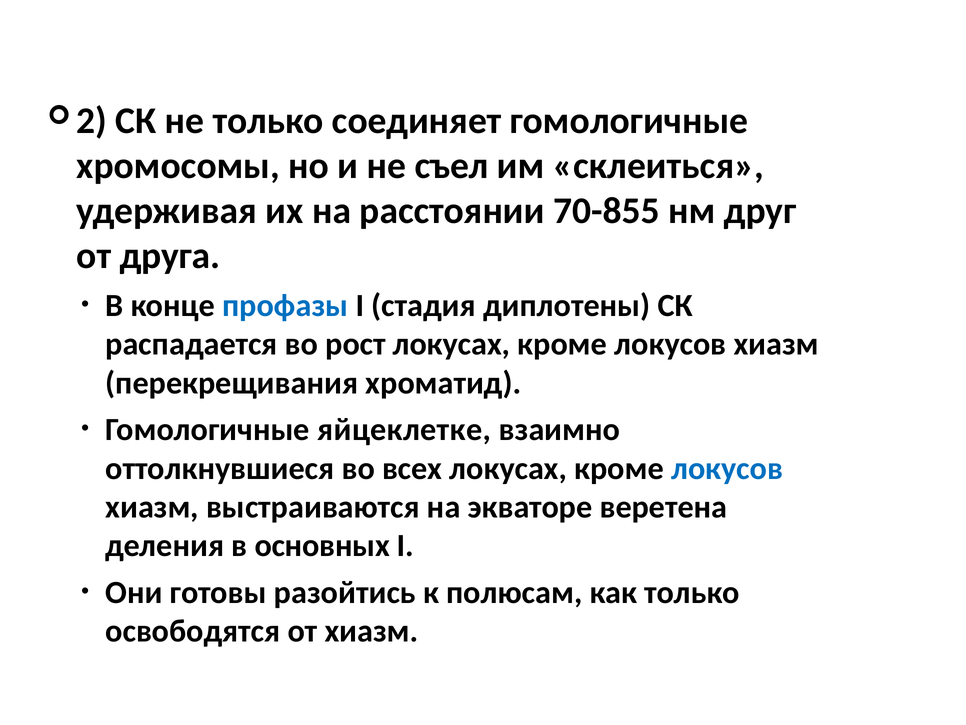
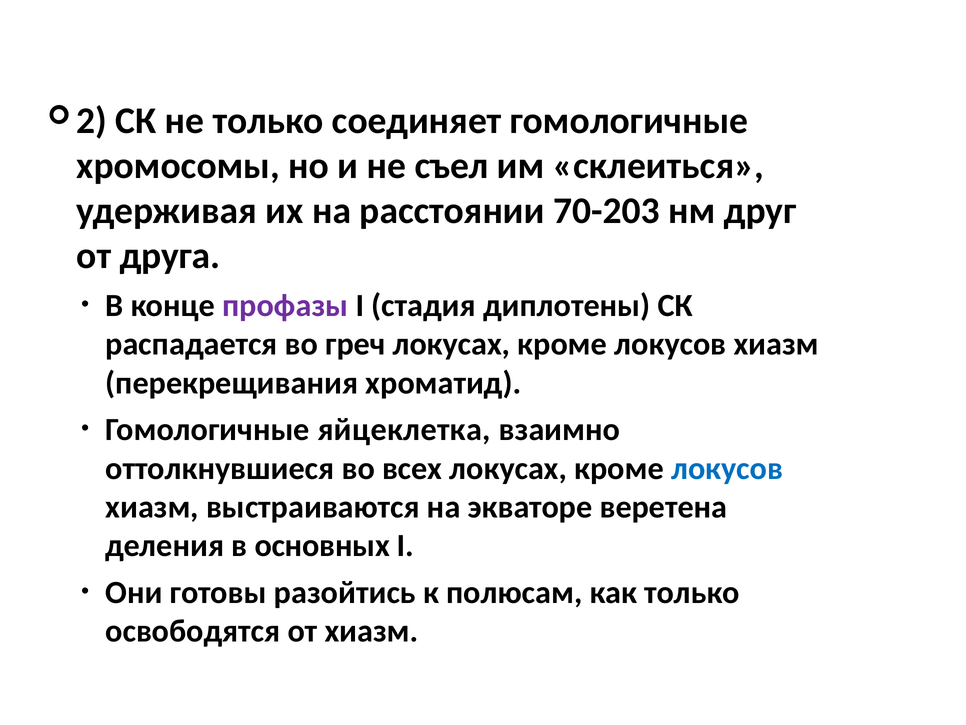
70-855: 70-855 -> 70-203 (606, 211)
профазы colour: blue -> purple (285, 305)
рост: рост -> греч (355, 344)
яйцеклетке: яйцеклетке -> яйцеклетка (404, 429)
